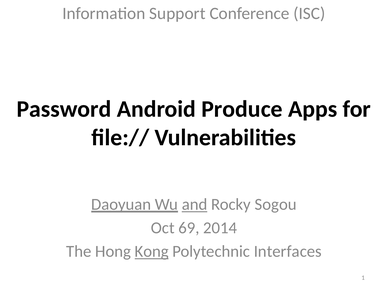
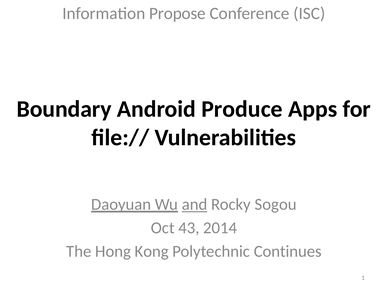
Support: Support -> Propose (177, 13)
Password: Password -> Boundary (64, 109)
69: 69 -> 43 (189, 228)
Kong underline: present -> none (152, 251)
Interfaces: Interfaces -> Continues (288, 251)
